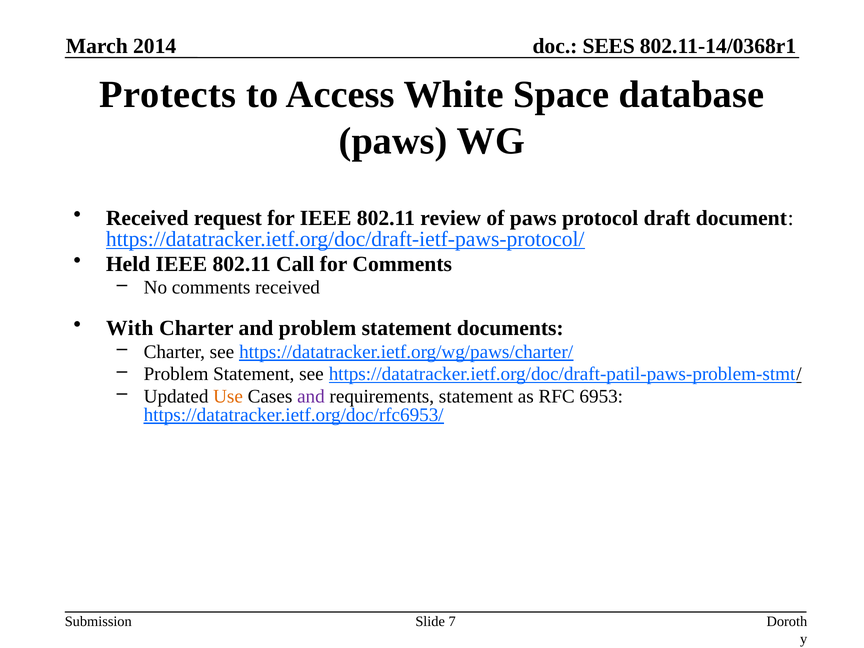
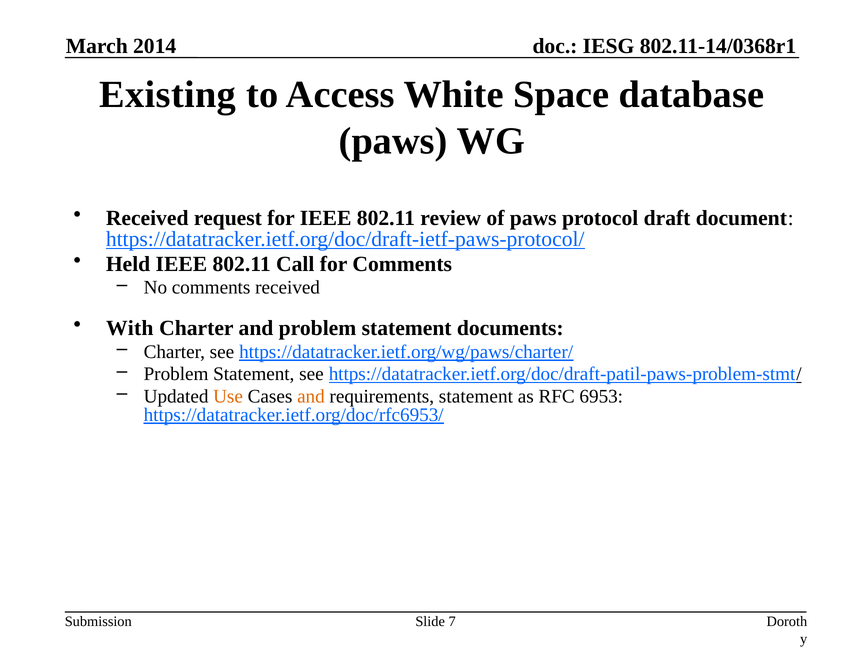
SEES: SEES -> IESG (609, 46)
Protects: Protects -> Existing (168, 95)
and colour: purple -> orange (311, 396)
